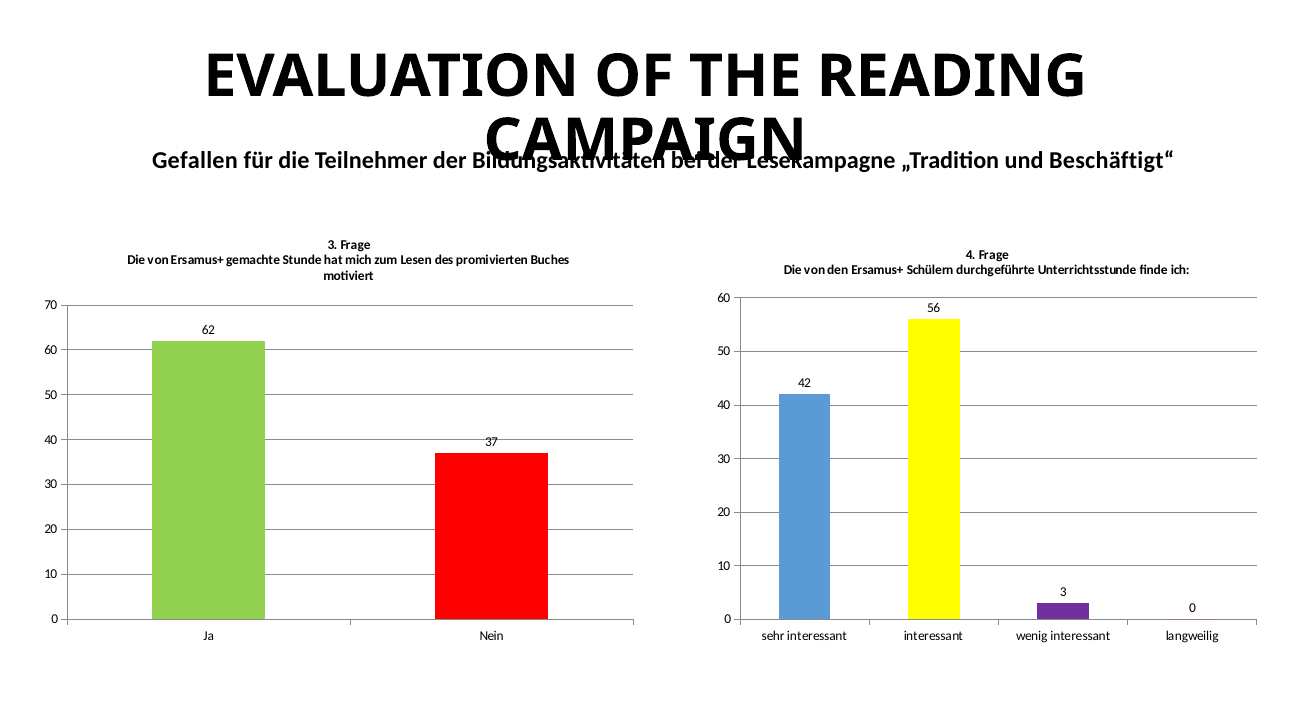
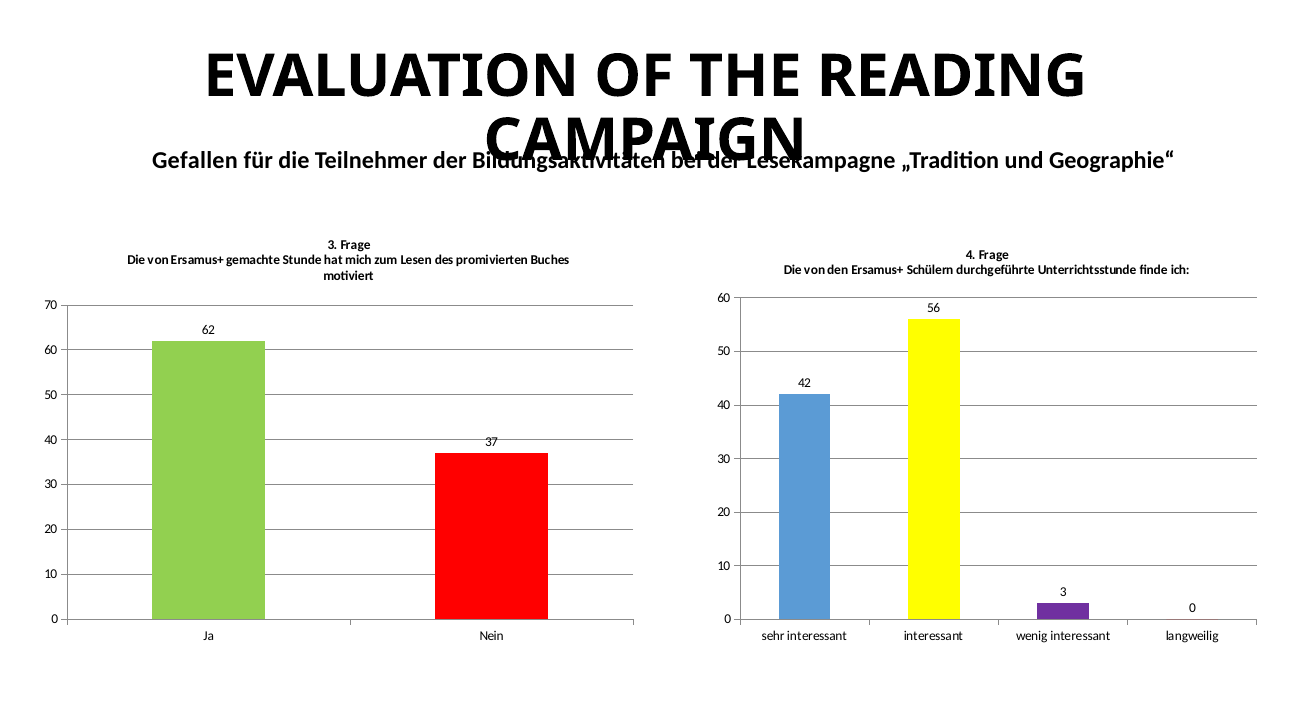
Beschäftigt“: Beschäftigt“ -> Geographie“ (1112, 161)
